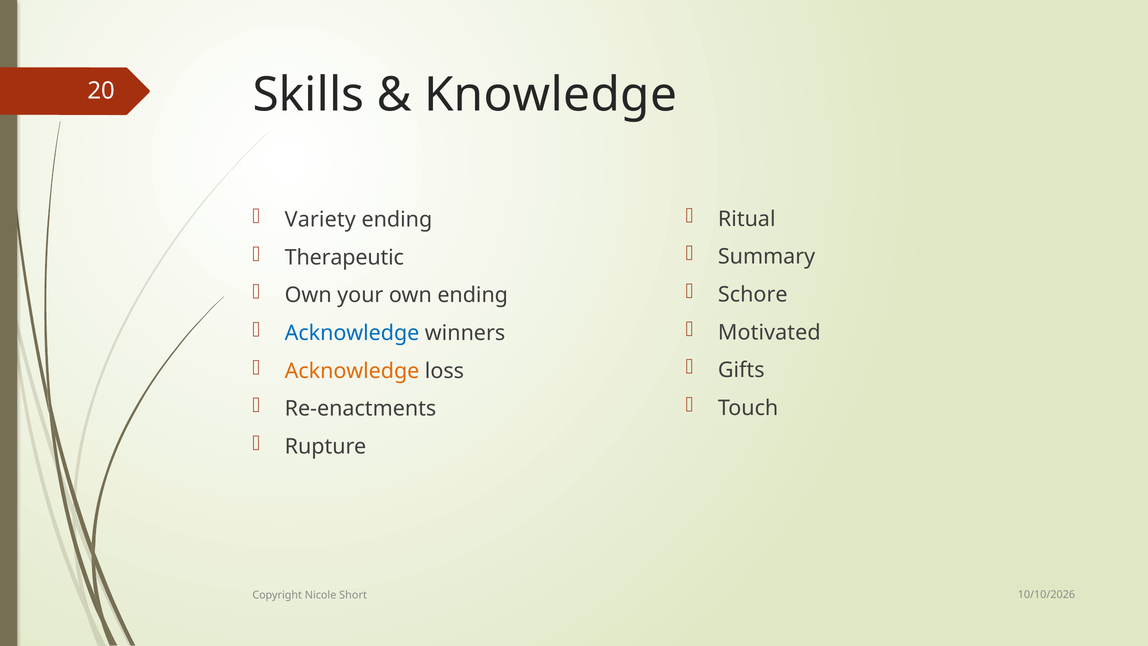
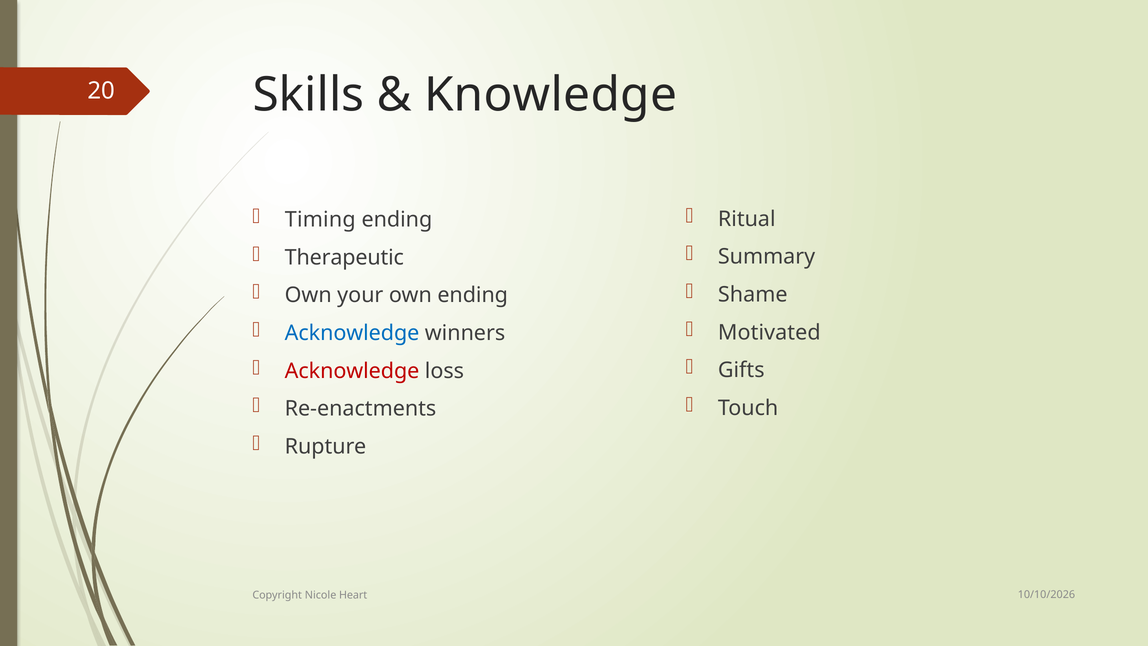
Variety: Variety -> Timing (320, 220)
Schore: Schore -> Shame (753, 295)
Acknowledge colour: orange -> red (352, 371)
Short: Short -> Heart (353, 595)
